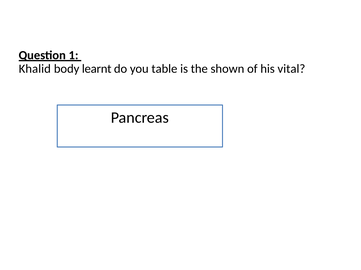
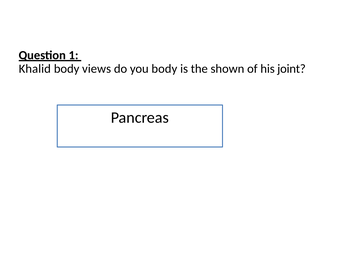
learnt: learnt -> views (97, 69)
you table: table -> body (164, 69)
vital: vital -> joint (292, 69)
